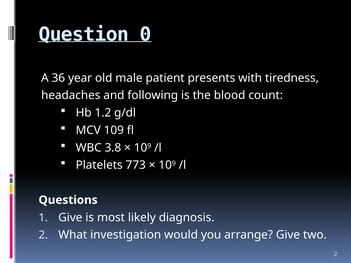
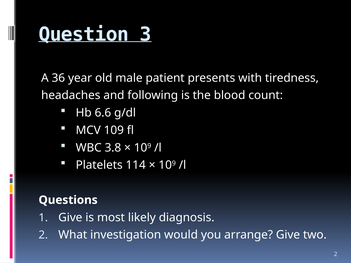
0: 0 -> 3 (146, 34)
1.2: 1.2 -> 6.6 (103, 113)
773: 773 -> 114 (136, 165)
